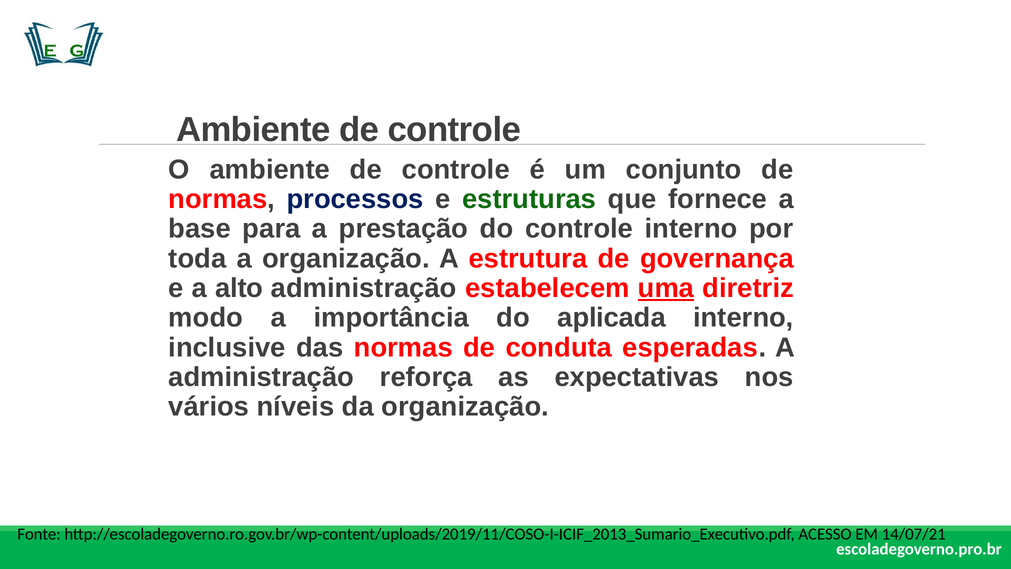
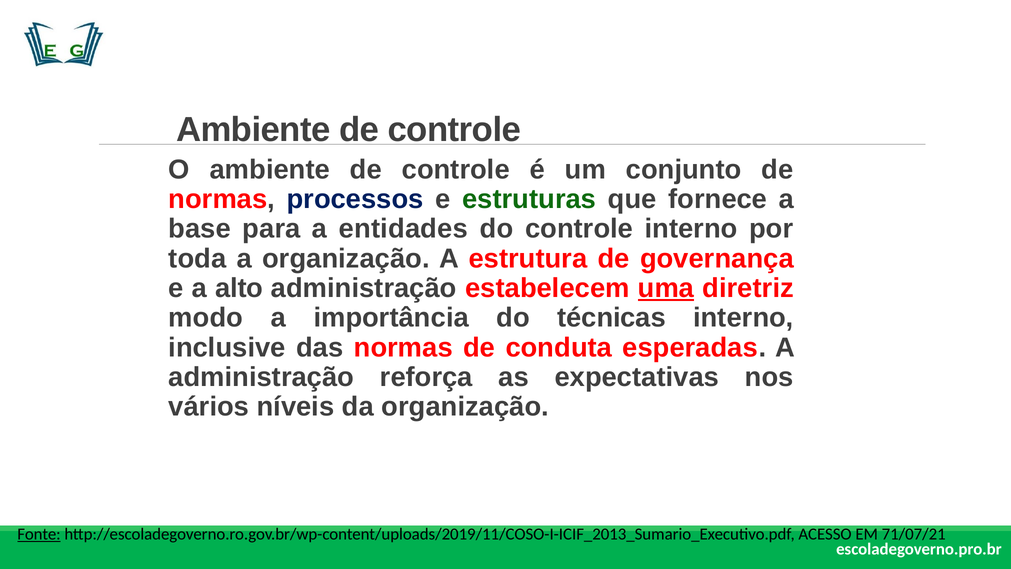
prestação: prestação -> entidades (403, 229)
aplicada: aplicada -> técnicas (612, 318)
Fonte underline: none -> present (39, 534)
14/07/21: 14/07/21 -> 71/07/21 (914, 534)
